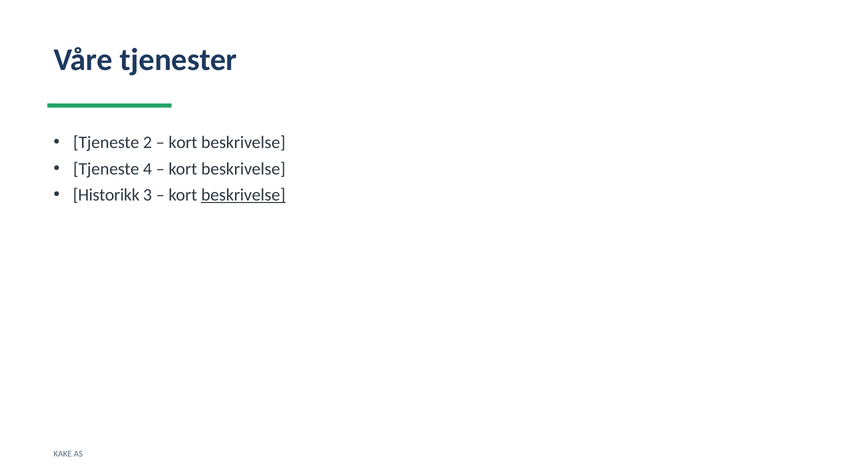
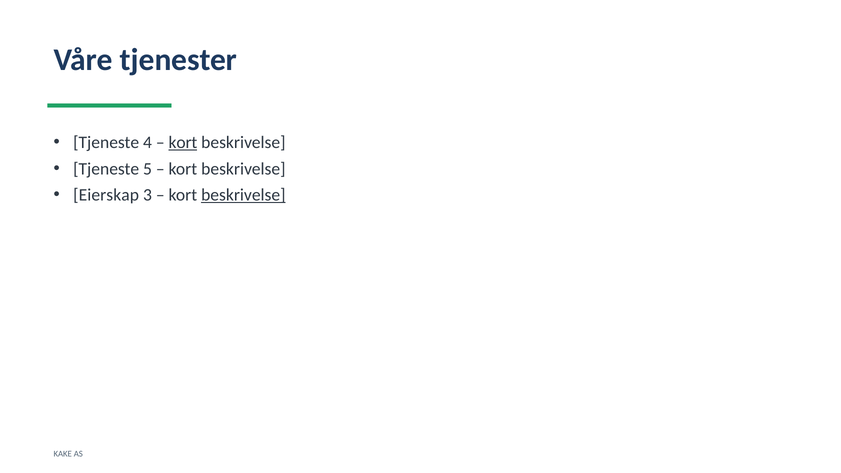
2: 2 -> 4 (147, 142)
kort underline: none -> present (183, 142)
4: 4 -> 5 (147, 169)
Historikk: Historikk -> Eierskap (106, 195)
